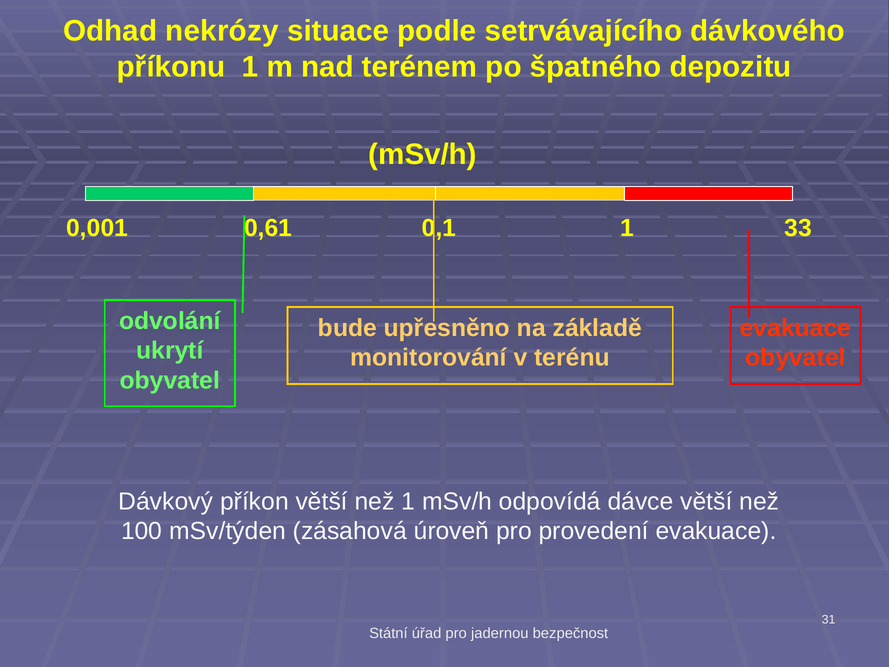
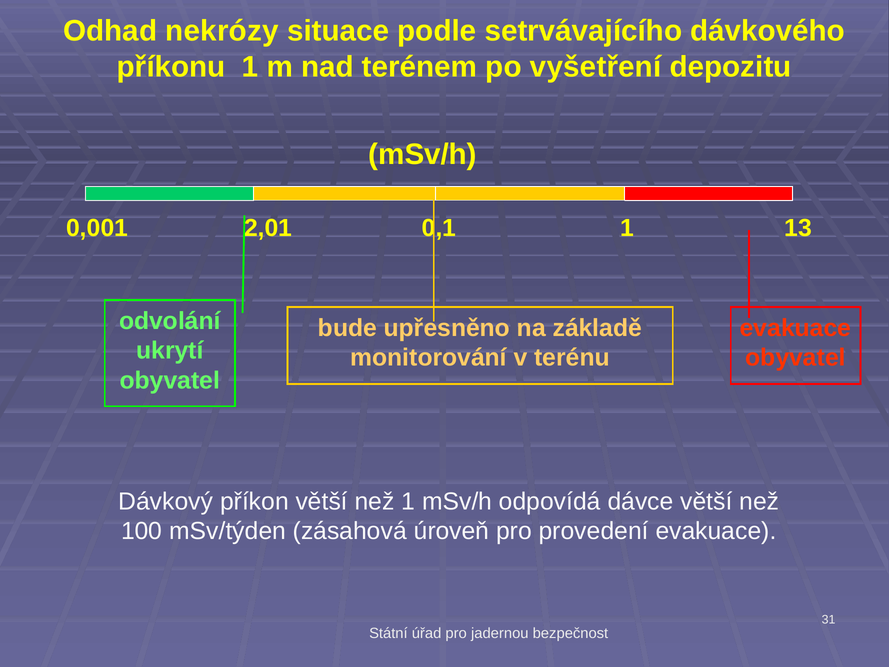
špatného: špatného -> vyšetření (596, 67)
0,61: 0,61 -> 2,01 (268, 228)
33: 33 -> 13 (798, 228)
